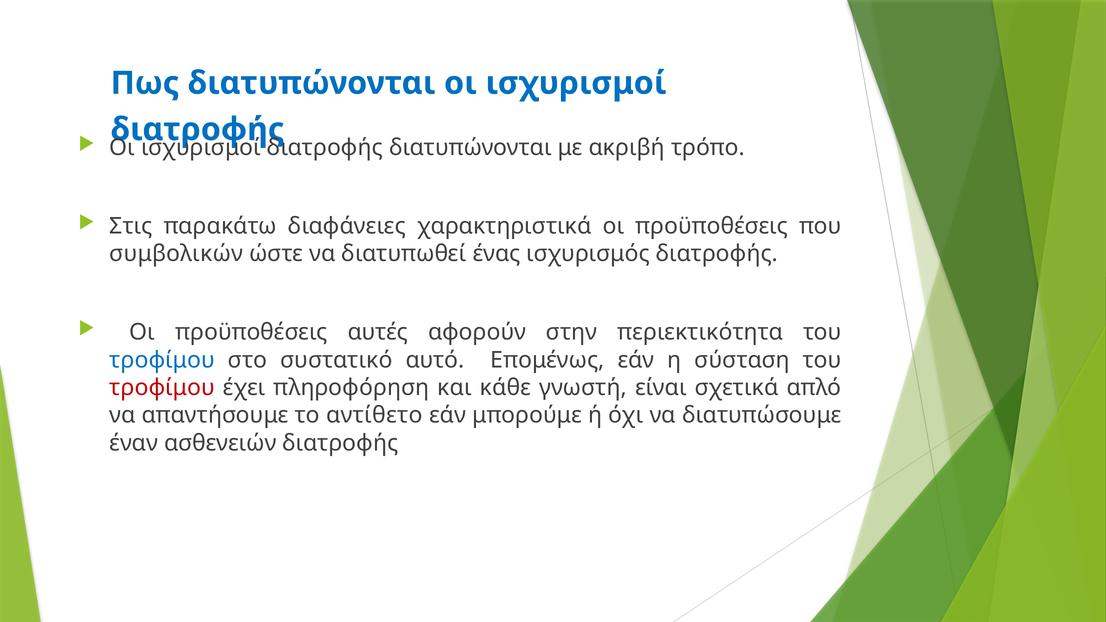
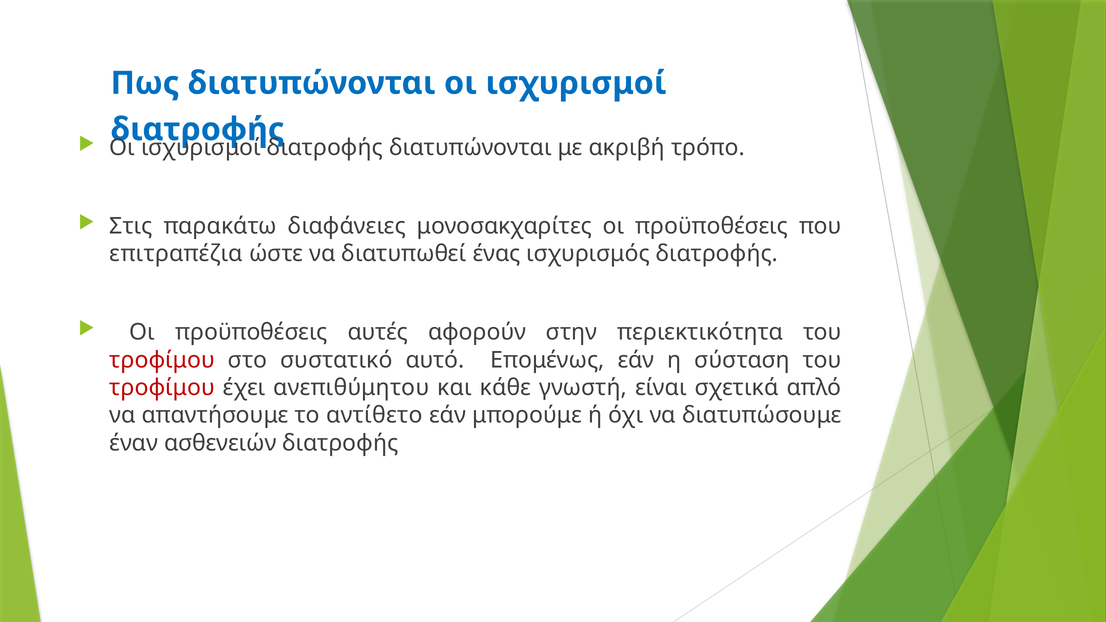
χαρακτηριστικά: χαρακτηριστικά -> μονοσακχαρίτες (504, 226)
συμβολικών: συμβολικών -> επιτραπέζια (176, 254)
τροφίμου colour: blue -> red (162, 360)
πληροφόρηση: πληροφόρηση -> ανεπιθύμητου (351, 388)
